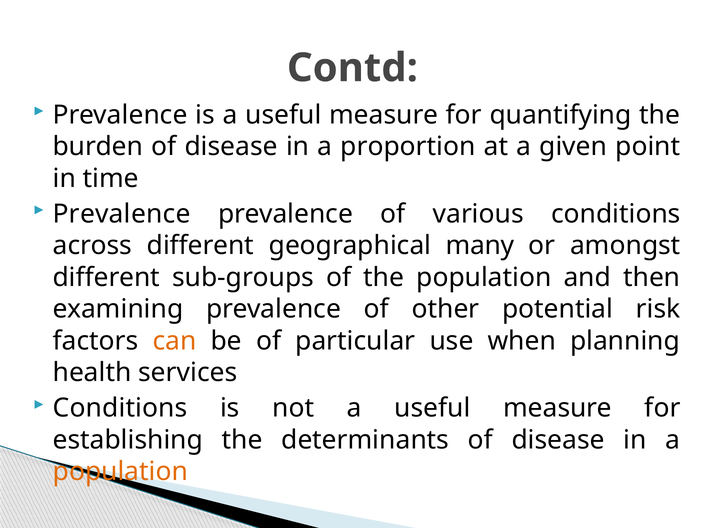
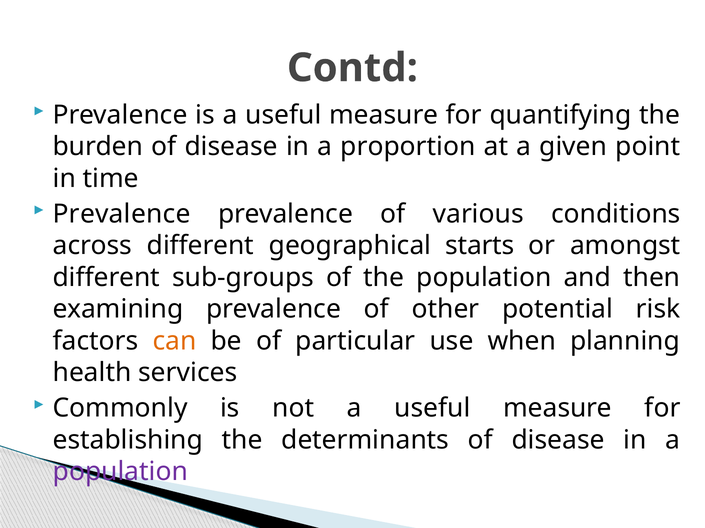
many: many -> starts (480, 246)
Conditions: Conditions -> Commonly (120, 409)
population colour: orange -> purple (120, 472)
